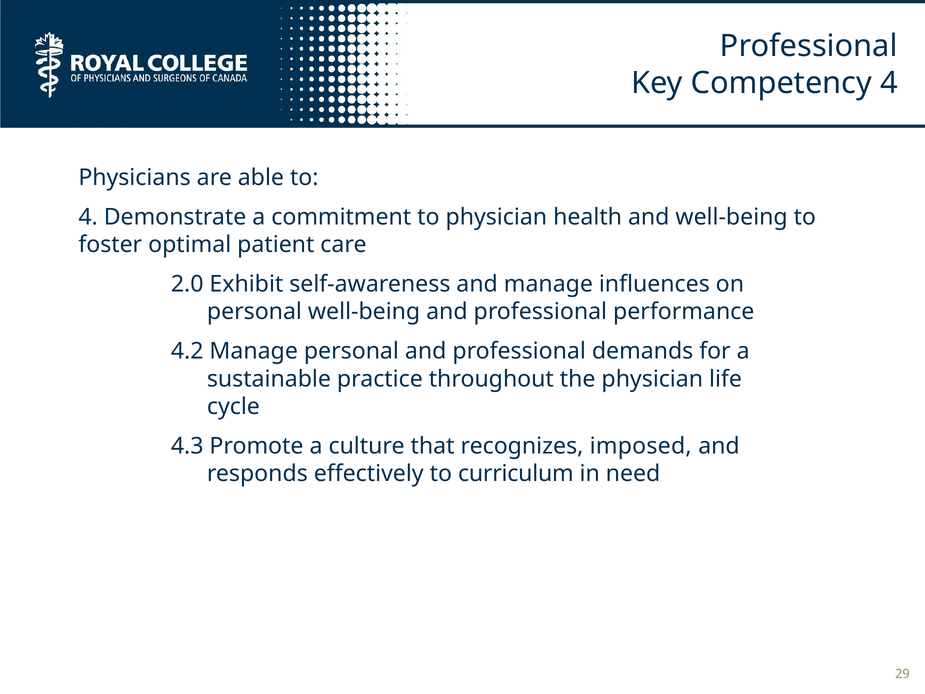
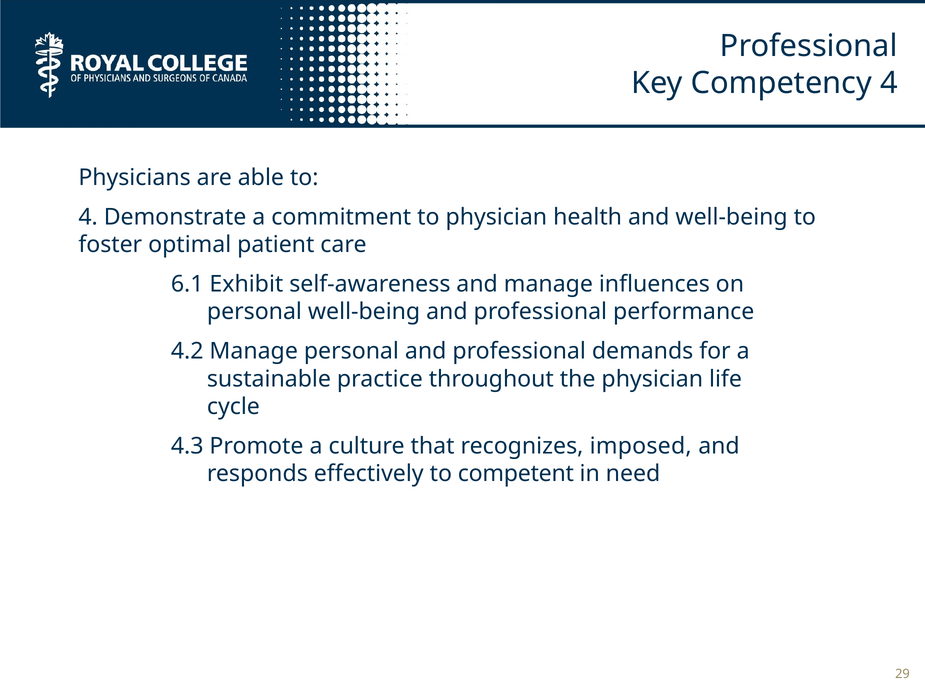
2.0: 2.0 -> 6.1 (187, 284)
curriculum: curriculum -> competent (516, 474)
